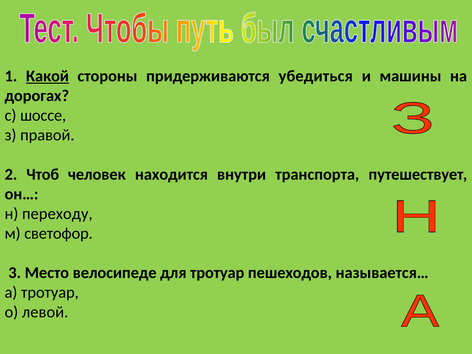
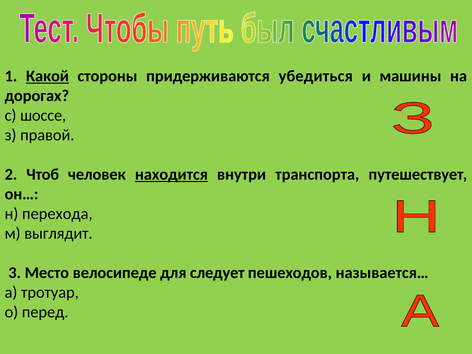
находится underline: none -> present (171, 175)
переходу: переходу -> перехода (57, 214)
светофор: светофор -> выглядит (58, 234)
для тротуар: тротуар -> следует (217, 273)
левой: левой -> перед (45, 312)
